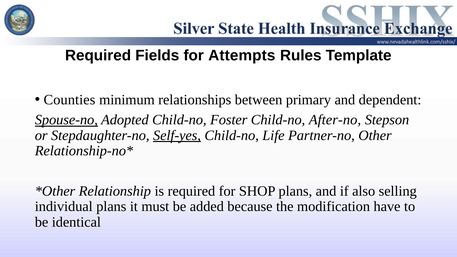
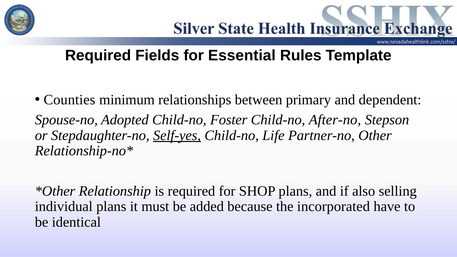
Attempts: Attempts -> Essential (242, 56)
Spouse-no underline: present -> none (66, 120)
modification: modification -> incorporated (333, 207)
